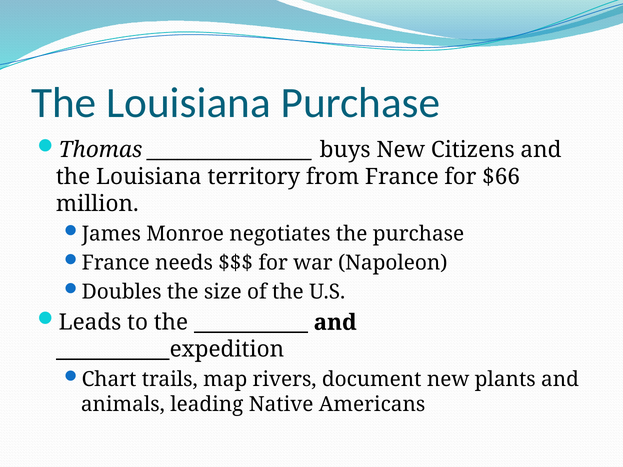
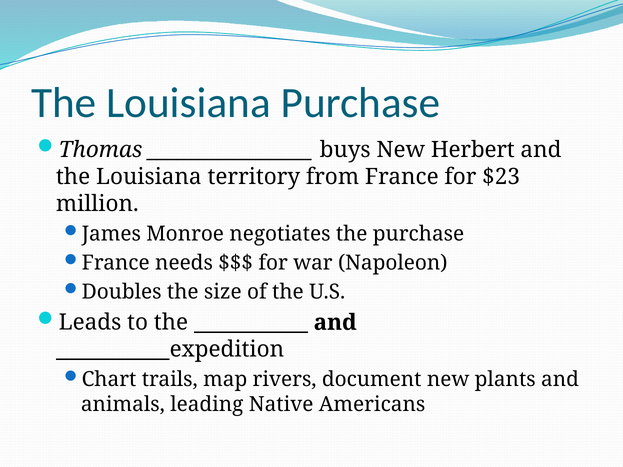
Citizens: Citizens -> Herbert (473, 150)
$66: $66 -> $23 (501, 177)
